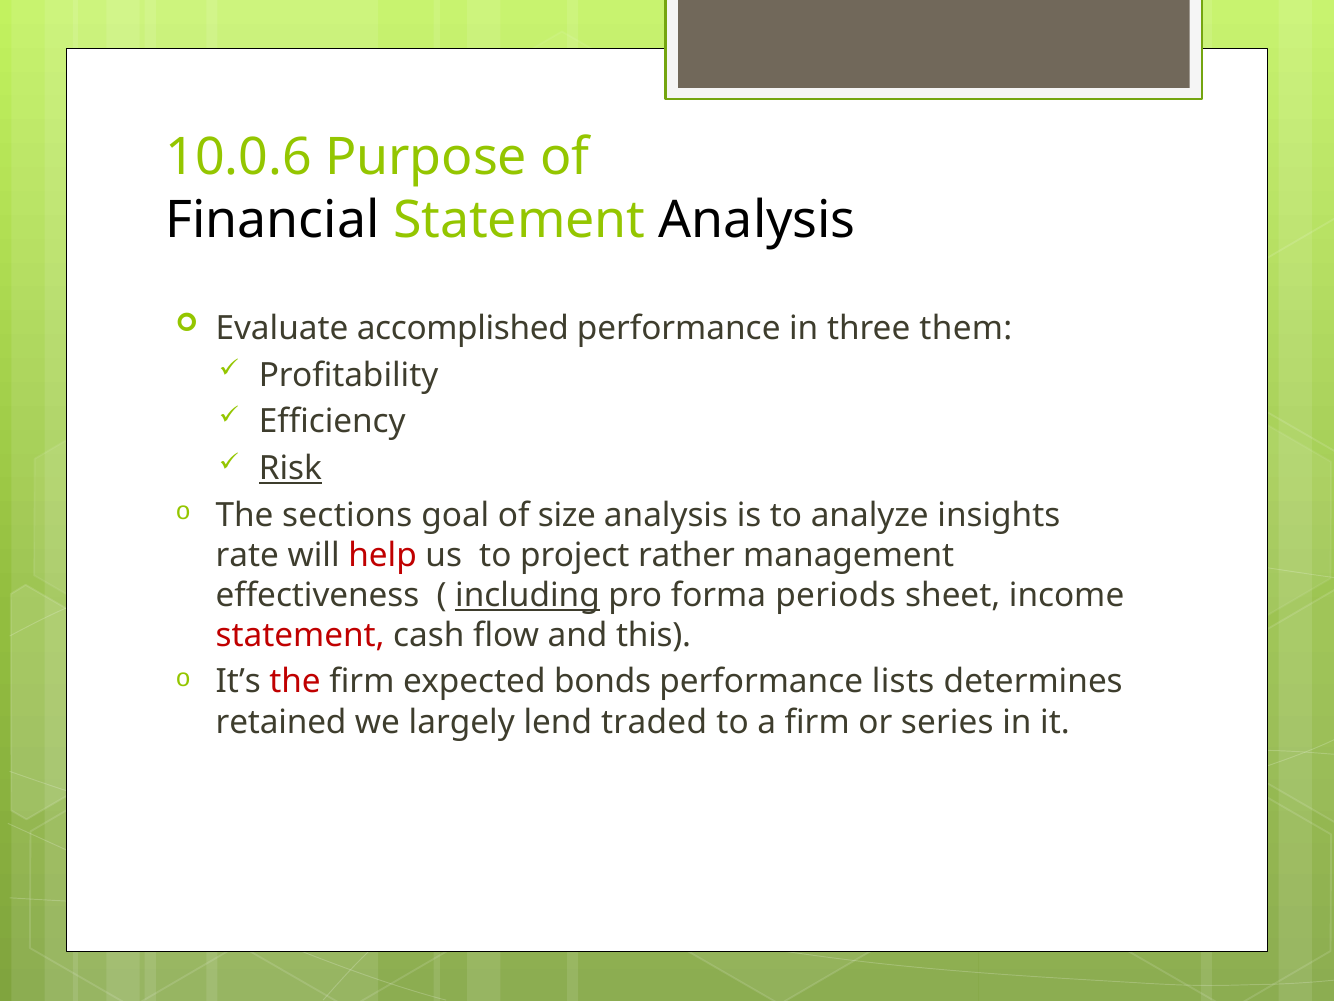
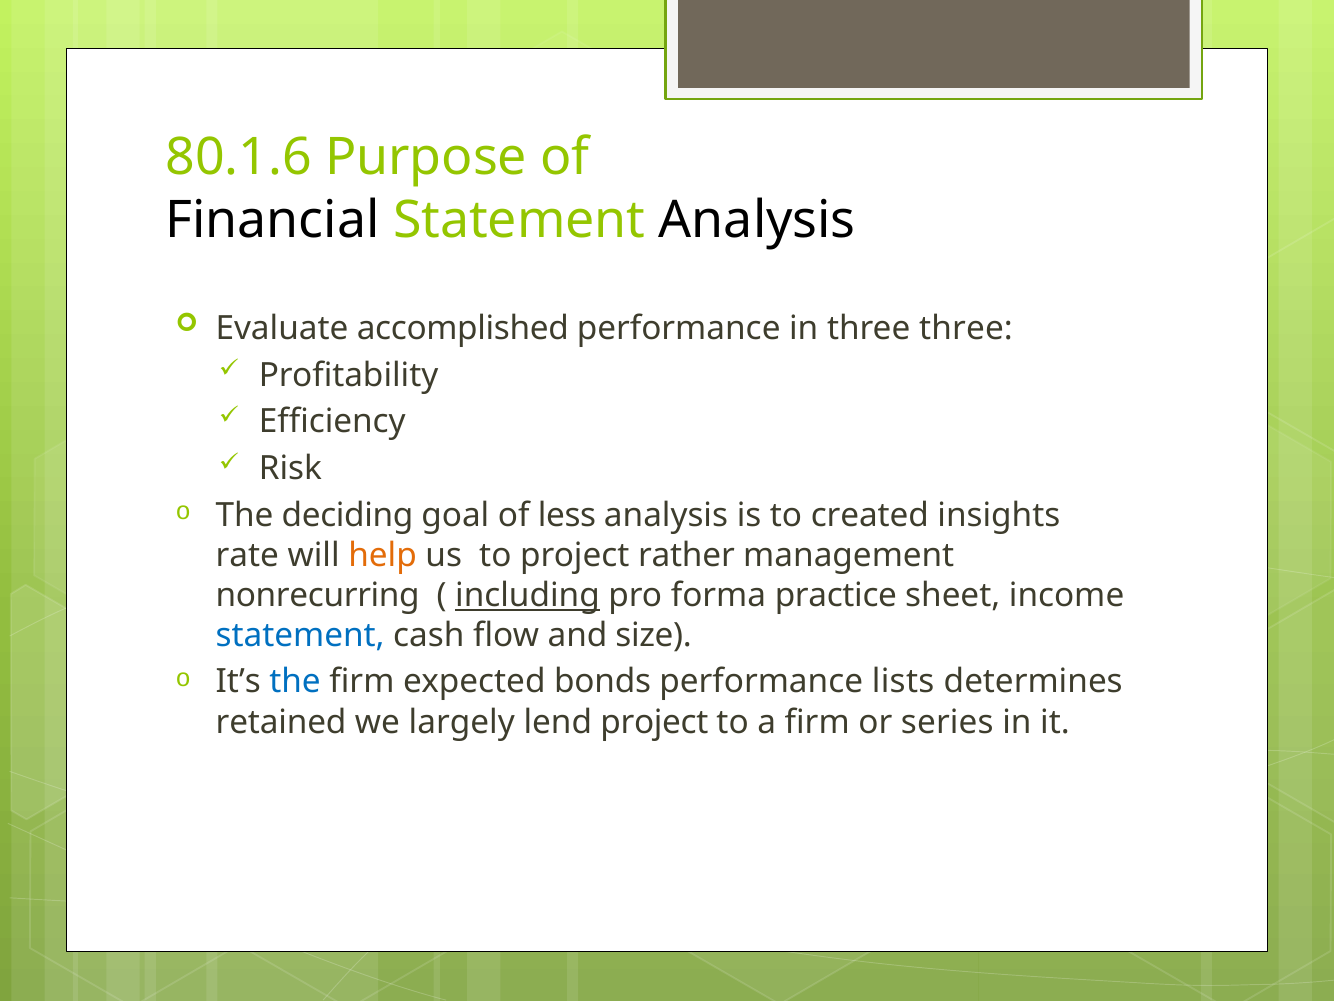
10.0.6: 10.0.6 -> 80.1.6 (239, 158)
three them: them -> three (966, 328)
Risk underline: present -> none (290, 468)
sections: sections -> deciding (348, 515)
size: size -> less (567, 515)
analyze: analyze -> created (870, 515)
help colour: red -> orange (383, 555)
effectiveness: effectiveness -> nonrecurring (318, 595)
periods: periods -> practice (836, 595)
statement colour: red -> blue (300, 635)
this: this -> size (654, 635)
the colour: red -> blue (295, 682)
lend traded: traded -> project (654, 722)
